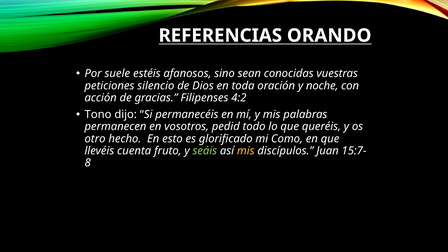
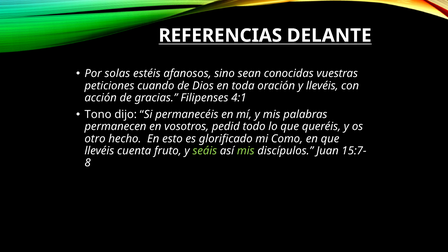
ORANDO: ORANDO -> DELANTE (329, 36)
suele: suele -> solas (117, 74)
silencio: silencio -> cuando (156, 86)
y noche: noche -> llevéis (322, 86)
4:2: 4:2 -> 4:1 (239, 98)
mis colour: yellow -> light green (246, 151)
